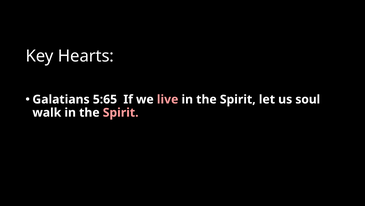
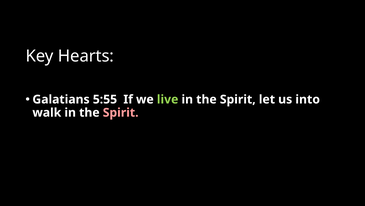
5:65: 5:65 -> 5:55 (105, 99)
live colour: pink -> light green (168, 99)
soul: soul -> into (308, 99)
